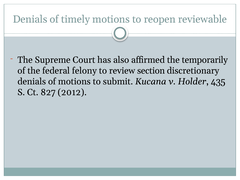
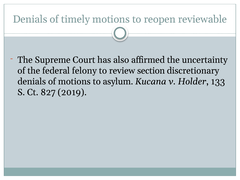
temporarily: temporarily -> uncertainty (205, 60)
submit: submit -> asylum (118, 82)
435: 435 -> 133 (218, 82)
2012: 2012 -> 2019 (72, 92)
